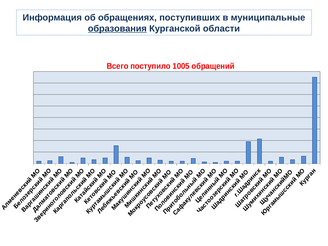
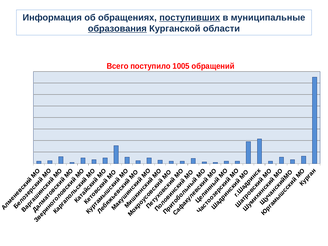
поступивших underline: none -> present (190, 18)
